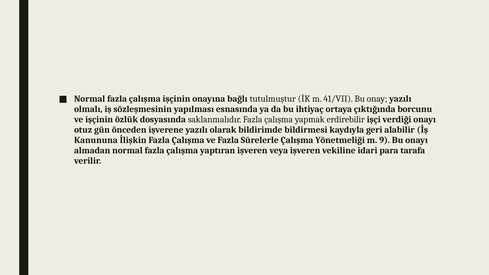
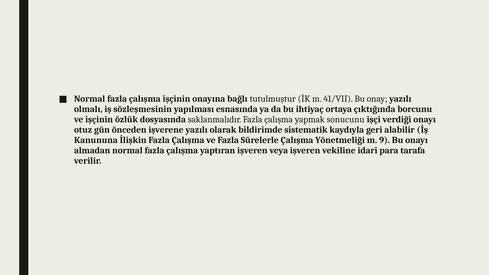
erdirebilir: erdirebilir -> sonucunu (346, 119)
bildirmesi: bildirmesi -> sistematik (306, 130)
